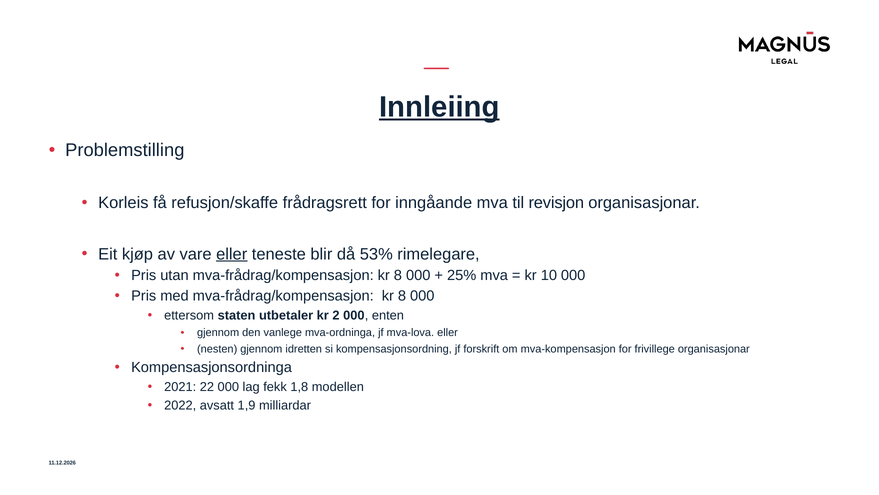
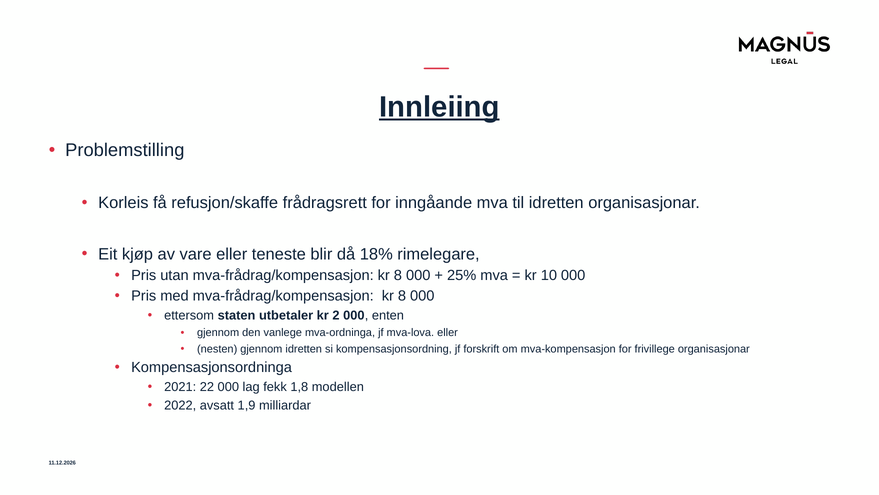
til revisjon: revisjon -> idretten (556, 203)
eller underline: present -> none (232, 254)
53%: 53% -> 18% (376, 254)
